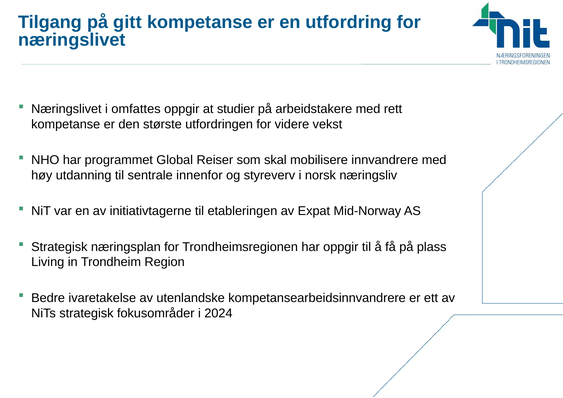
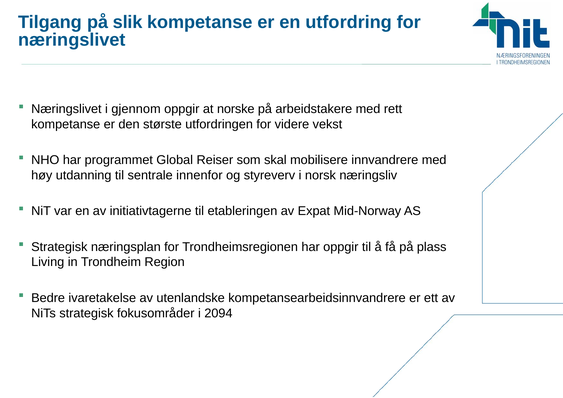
gitt: gitt -> slik (128, 22)
omfattes: omfattes -> gjennom (136, 109)
studier: studier -> norske (236, 109)
2024: 2024 -> 2094 (218, 313)
